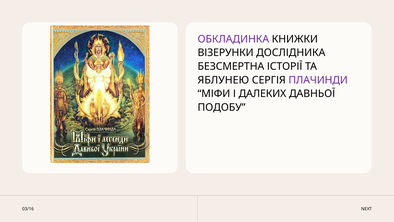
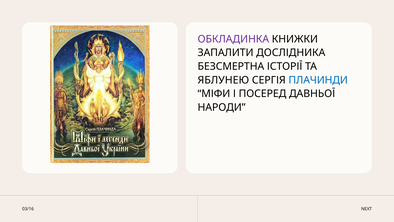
ВІЗЕРУНКИ: ВІЗЕРУНКИ -> ЗАПАЛИТИ (226, 53)
ПЛАЧИНДИ colour: purple -> blue (318, 80)
ДАЛЕКИХ: ДАЛЕКИХ -> ПОСЕРЕД (262, 94)
ПОДОБУ: ПОДОБУ -> НАРОДИ (222, 107)
